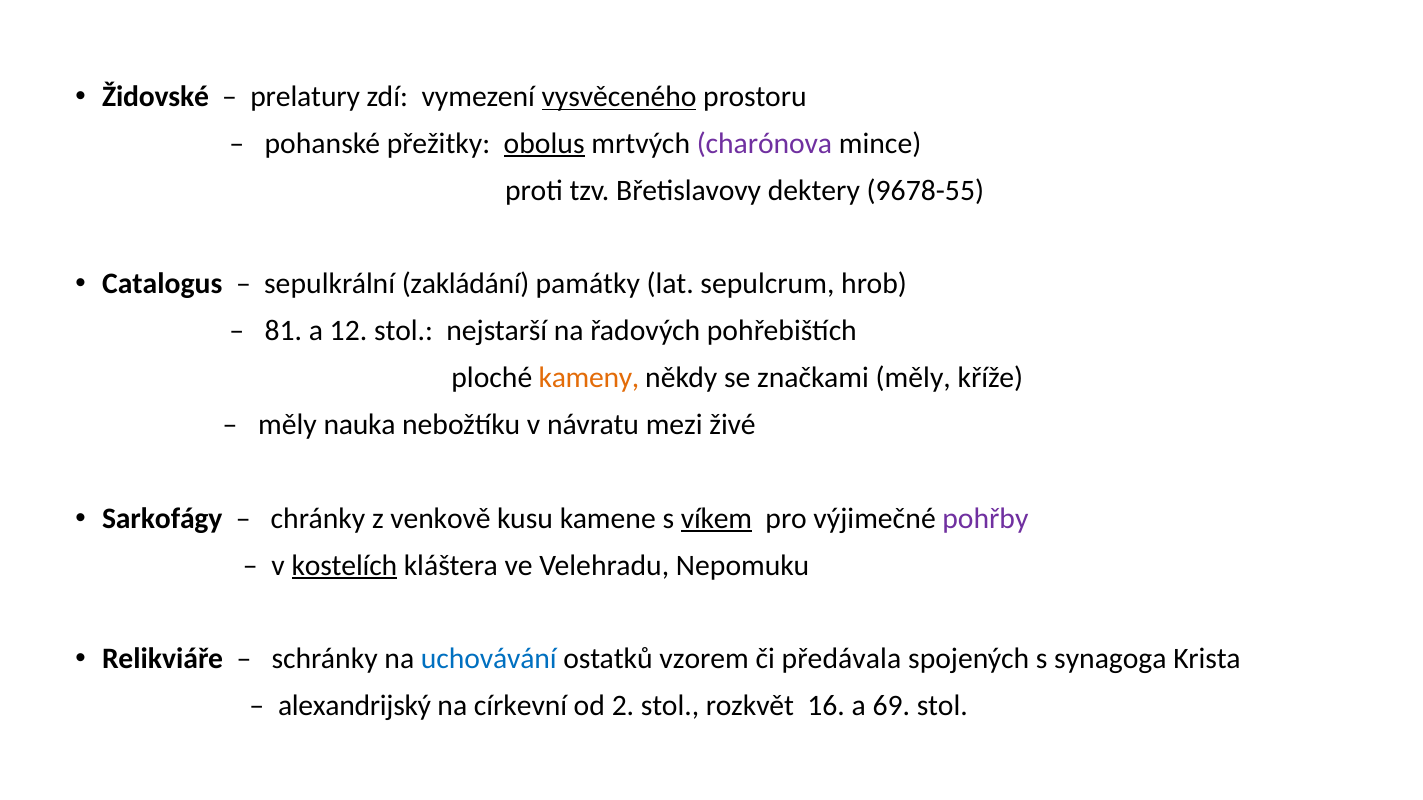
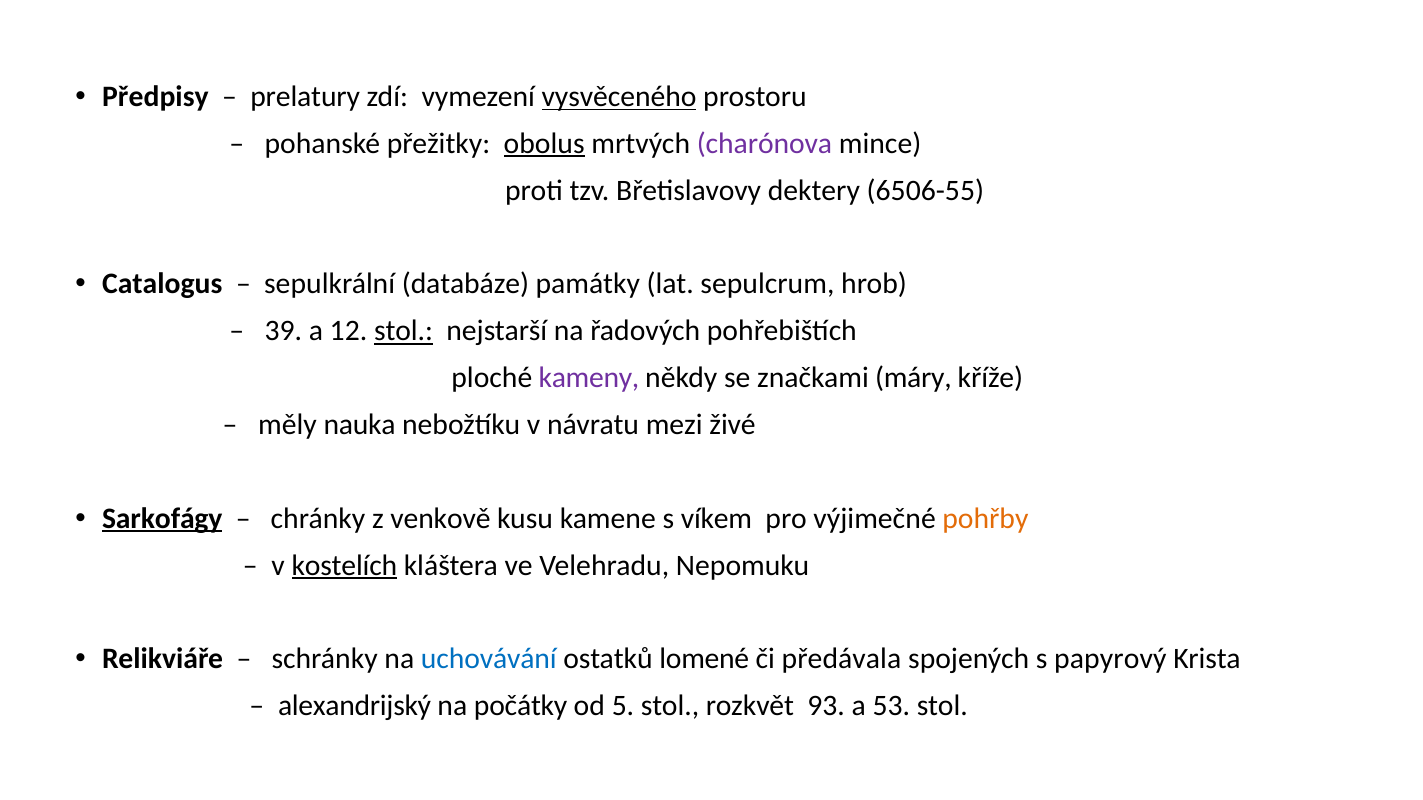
Židovské: Židovské -> Předpisy (155, 97)
9678-55: 9678-55 -> 6506-55 (925, 191)
zakládání: zakládání -> databáze (465, 284)
81: 81 -> 39 (283, 331)
stol underline: none -> present (404, 331)
kameny colour: orange -> purple (589, 378)
značkami měly: měly -> máry (913, 378)
Sarkofágy underline: none -> present (162, 519)
víkem underline: present -> none (716, 519)
pohřby colour: purple -> orange (985, 519)
vzorem: vzorem -> lomené (704, 659)
synagoga: synagoga -> papyrový (1110, 659)
církevní: církevní -> počátky (521, 706)
2: 2 -> 5 (623, 706)
16: 16 -> 93 (826, 706)
69: 69 -> 53 (891, 706)
